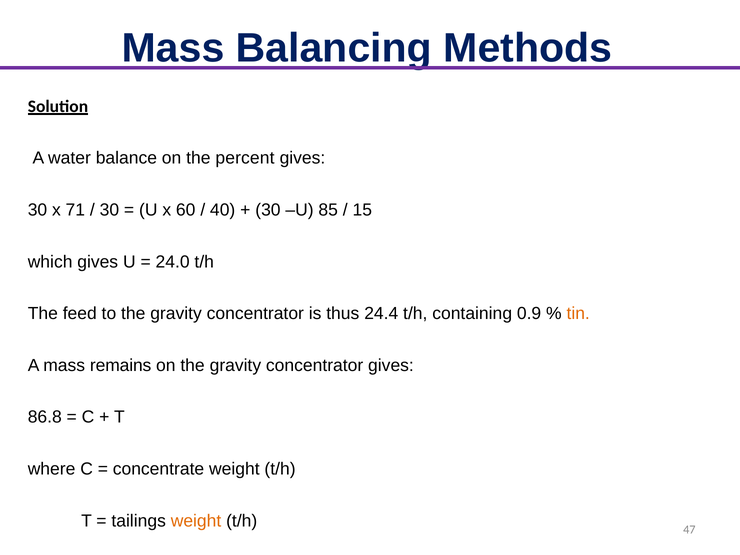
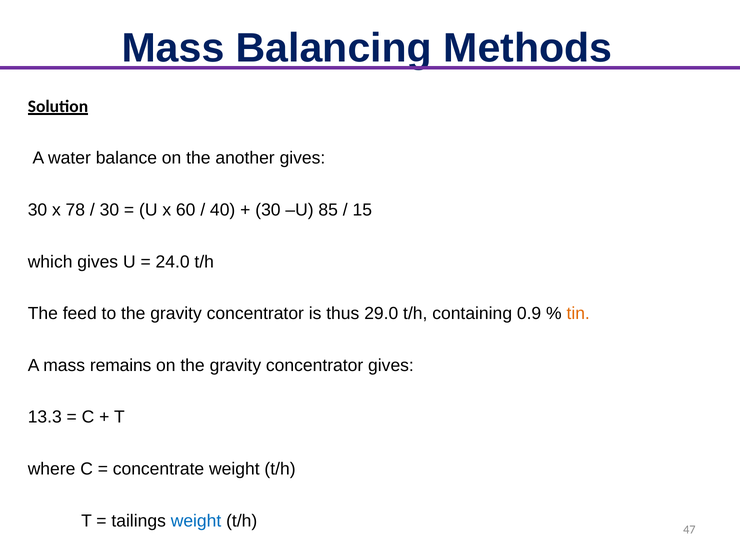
percent: percent -> another (245, 158)
71: 71 -> 78 (75, 210)
24.4: 24.4 -> 29.0 (381, 314)
86.8: 86.8 -> 13.3 (45, 417)
weight colour: orange -> blue (196, 521)
